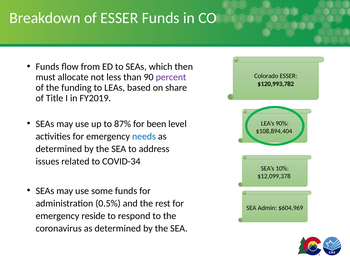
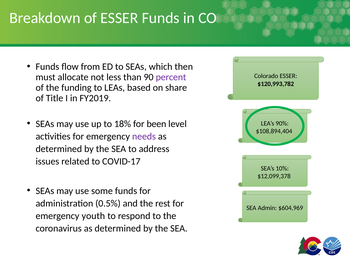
87%: 87% -> 18% (123, 124)
needs colour: blue -> purple (144, 136)
COVID-34: COVID-34 -> COVID-17 (121, 161)
reside: reside -> youth (93, 215)
